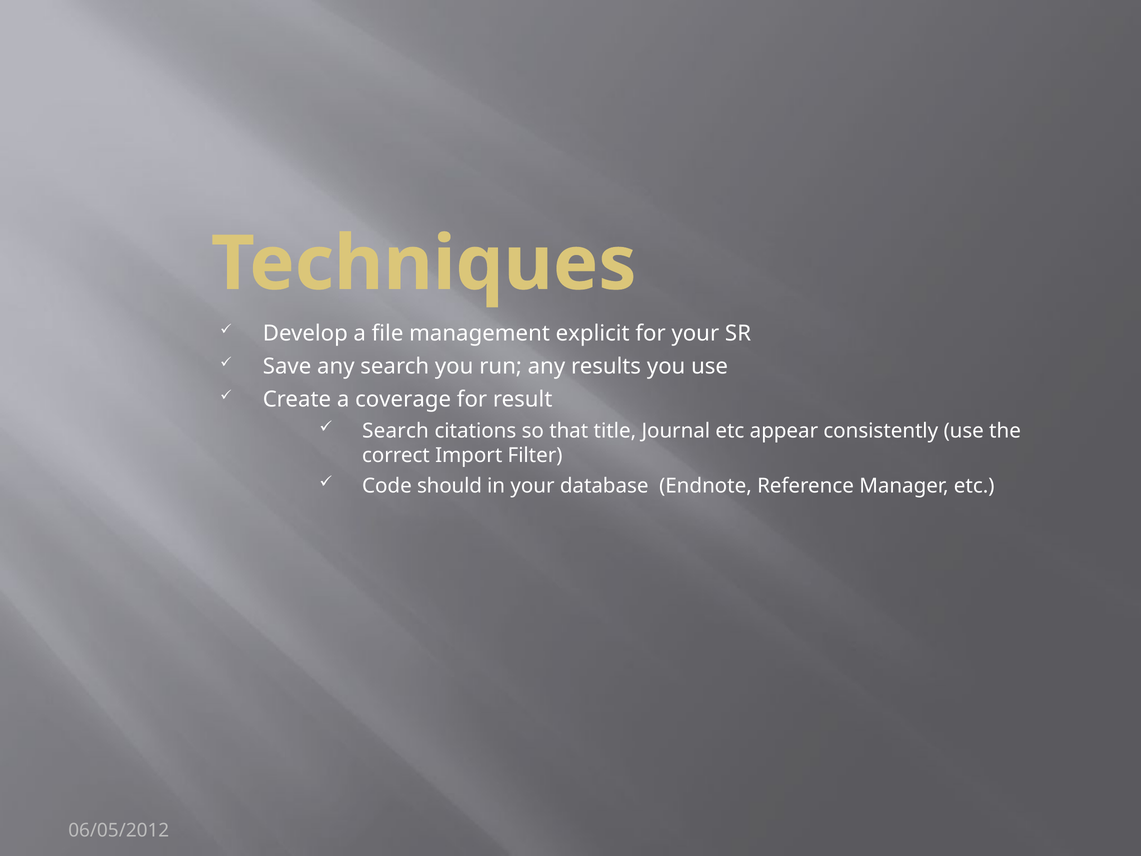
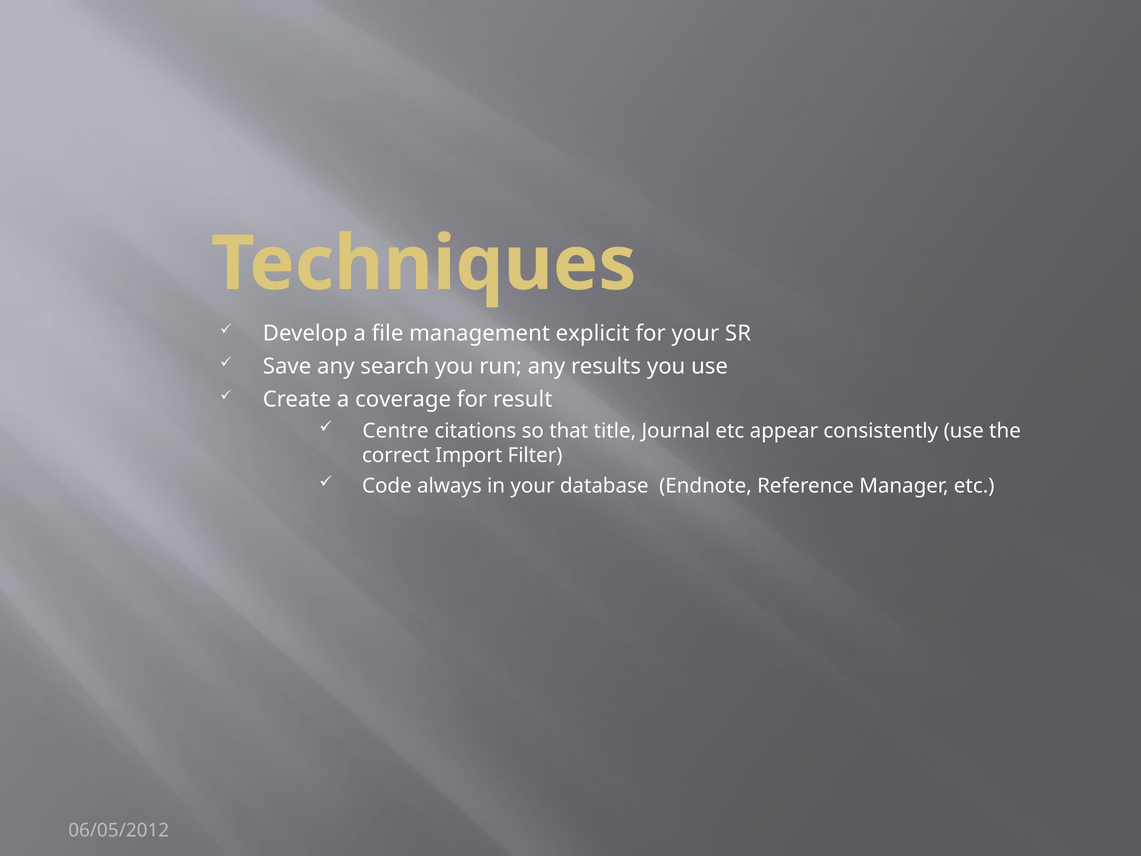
Search: Search -> Centre (396, 431)
should: should -> always (449, 486)
